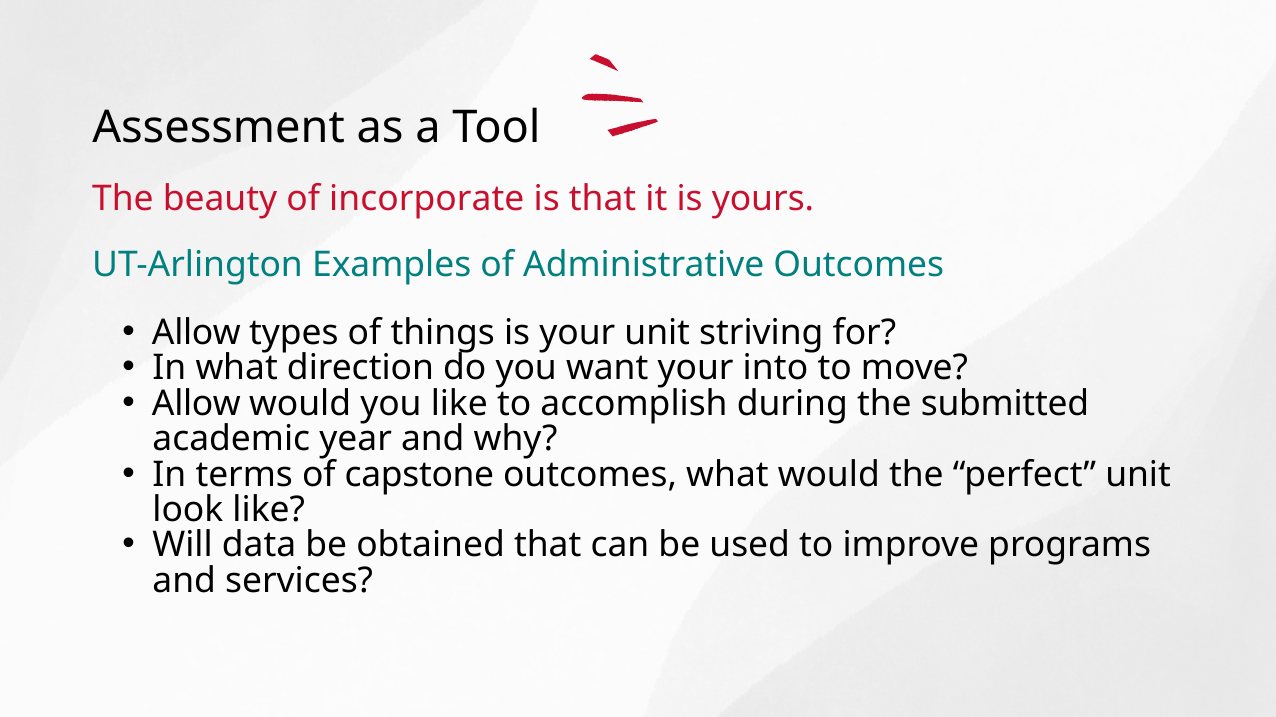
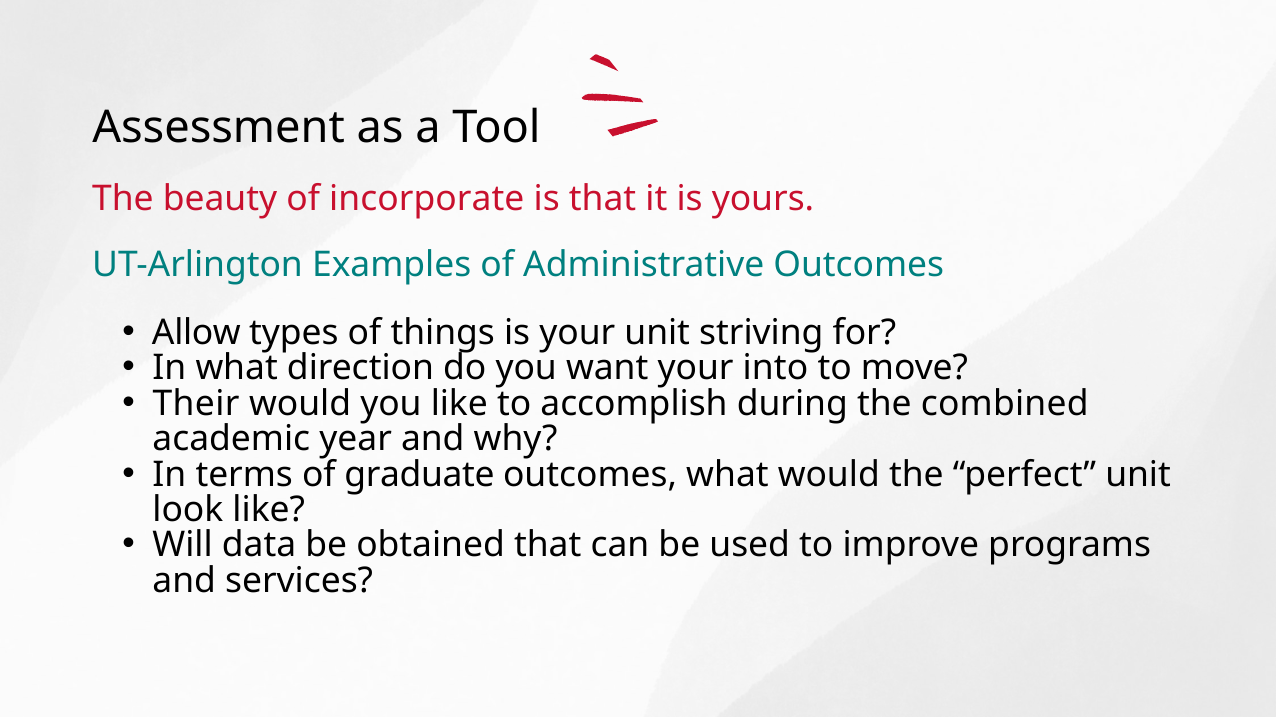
Allow: Allow -> Their (196, 404)
submitted: submitted -> combined (1005, 404)
capstone: capstone -> graduate (419, 475)
